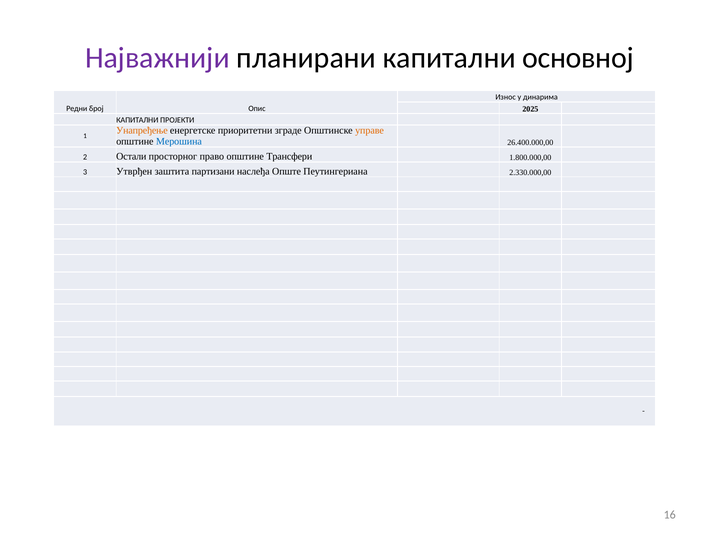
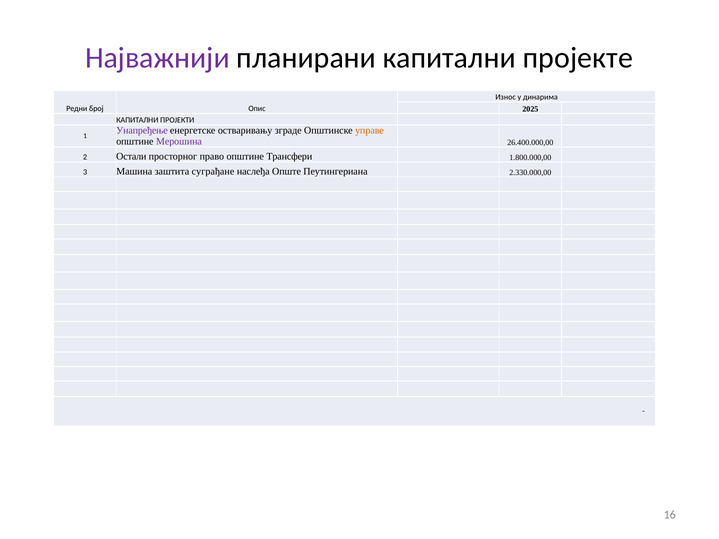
основној: основној -> пројекте (578, 58)
Унапређење colour: orange -> purple (142, 131)
приоритетни: приоритетни -> остваривању (245, 131)
Мерошина colour: blue -> purple (179, 142)
Утврђен: Утврђен -> Машина (134, 171)
партизани: партизани -> суграђане (213, 171)
